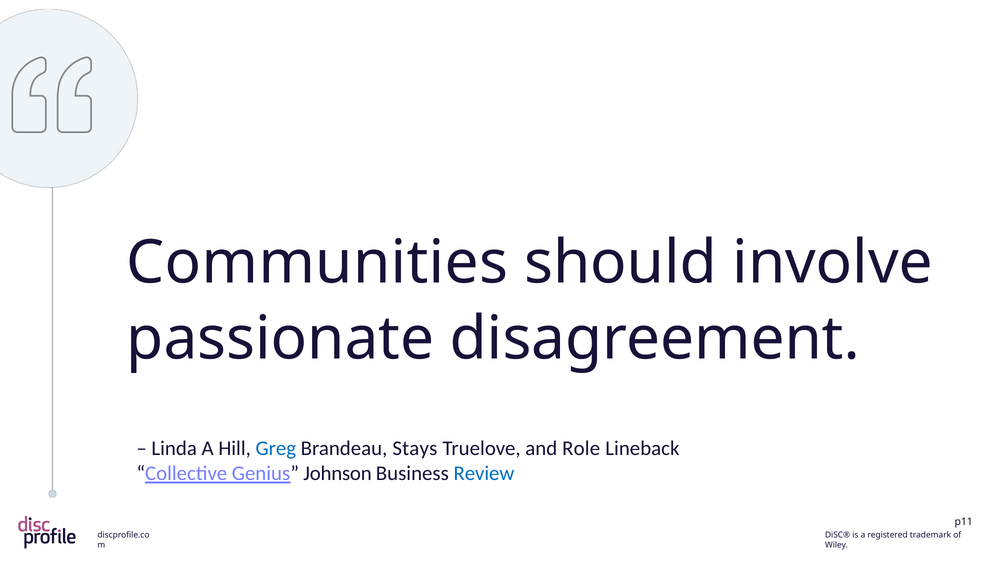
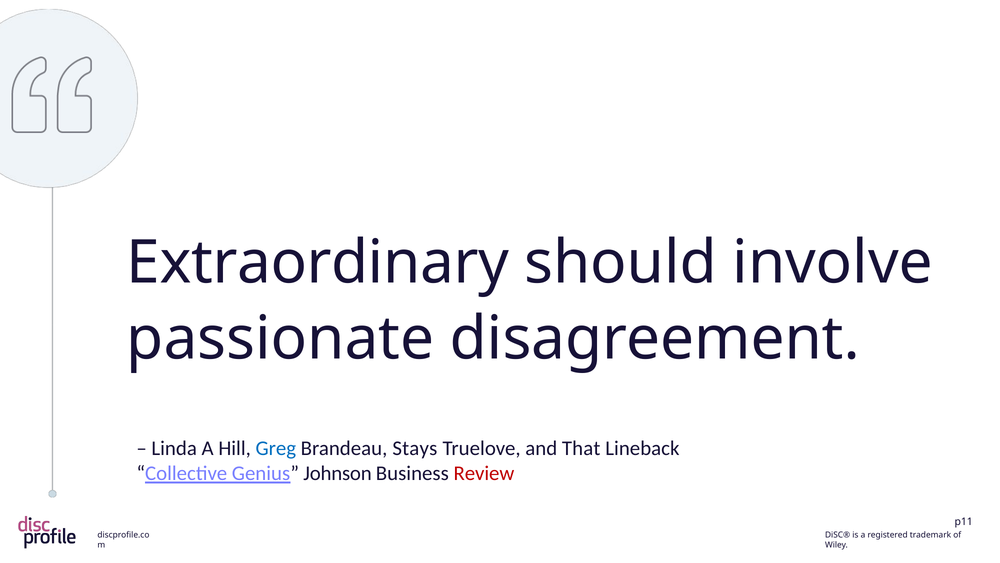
Communities: Communities -> Extraordinary (318, 263)
Role: Role -> That (581, 448)
Review colour: blue -> red (484, 473)
